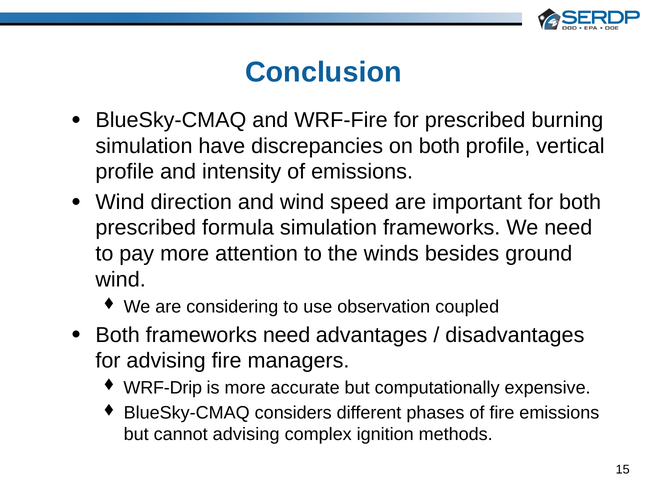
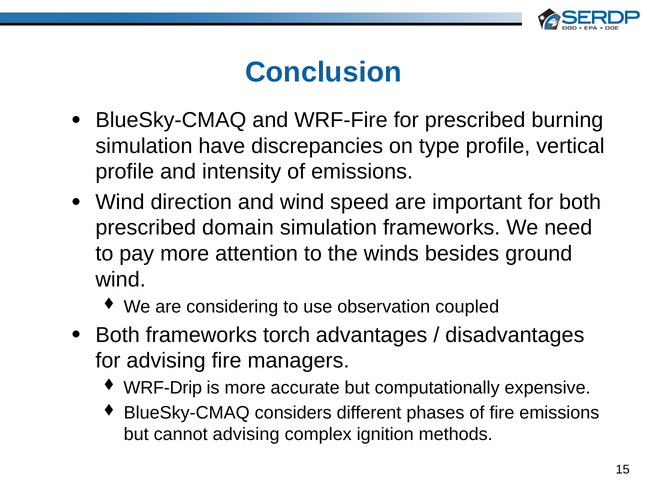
on both: both -> type (439, 146)
formula: formula -> domain (238, 228)
frameworks need: need -> torch (287, 335)
